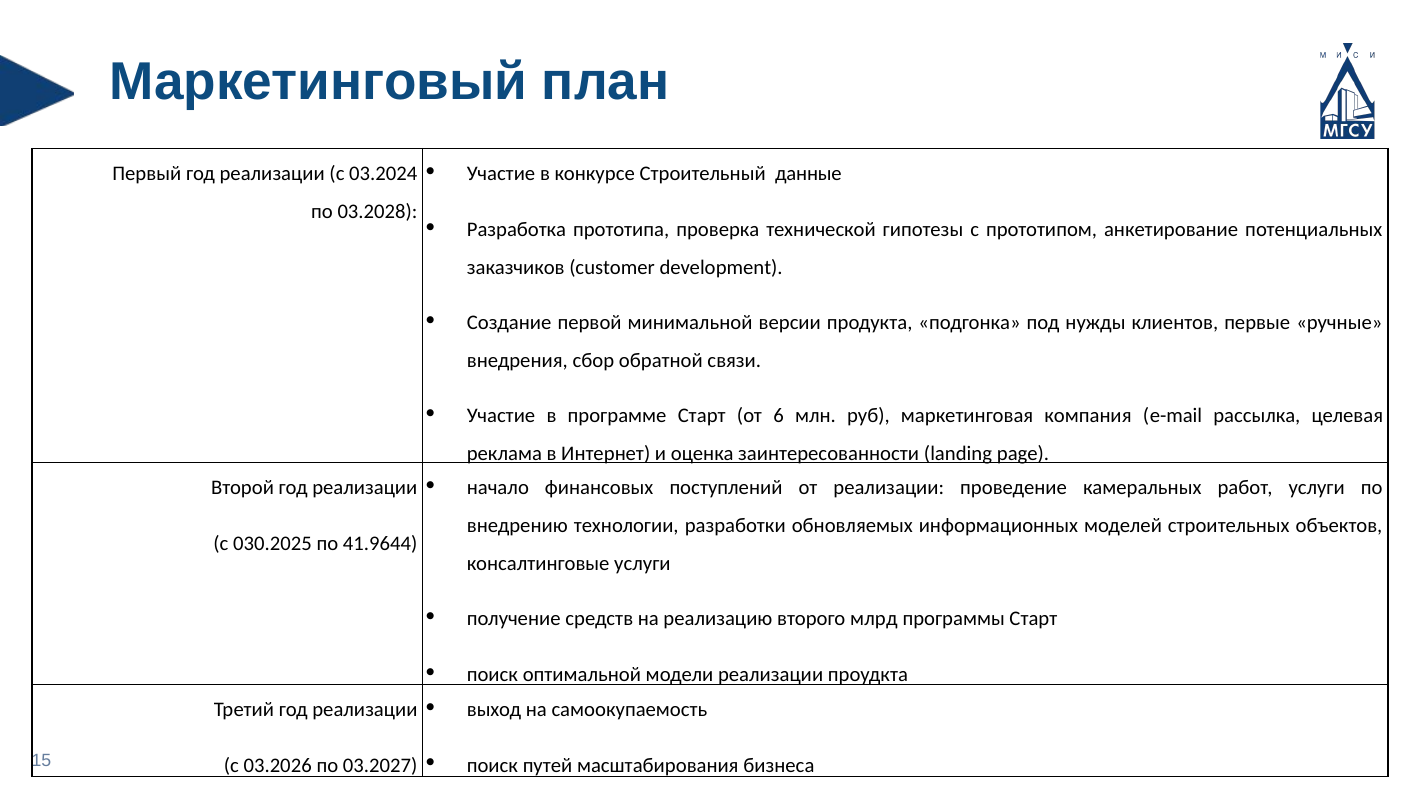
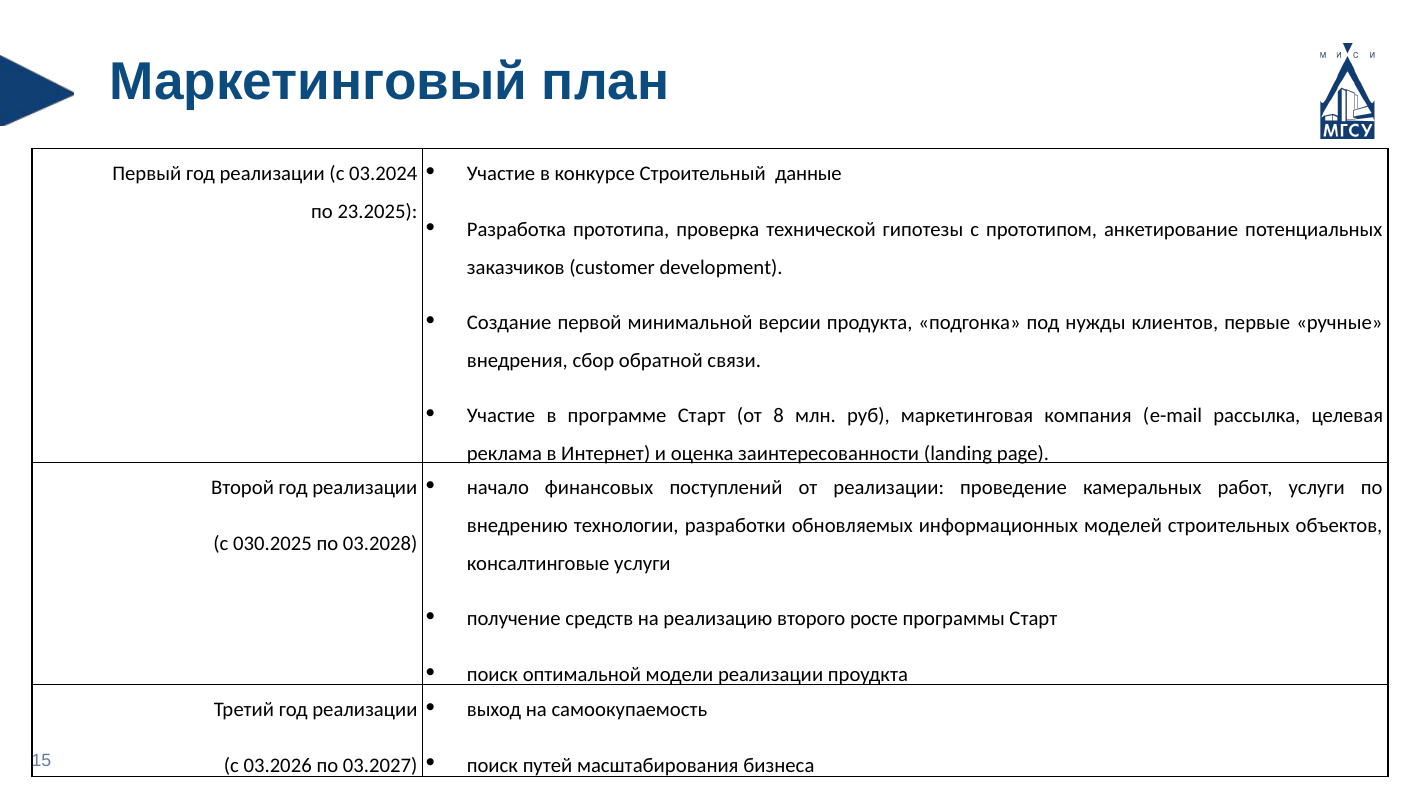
03.2028: 03.2028 -> 23.2025 (377, 212)
6: 6 -> 8 (778, 416)
41.9644: 41.9644 -> 03.2028 (380, 543)
млрд: млрд -> росте (874, 619)
